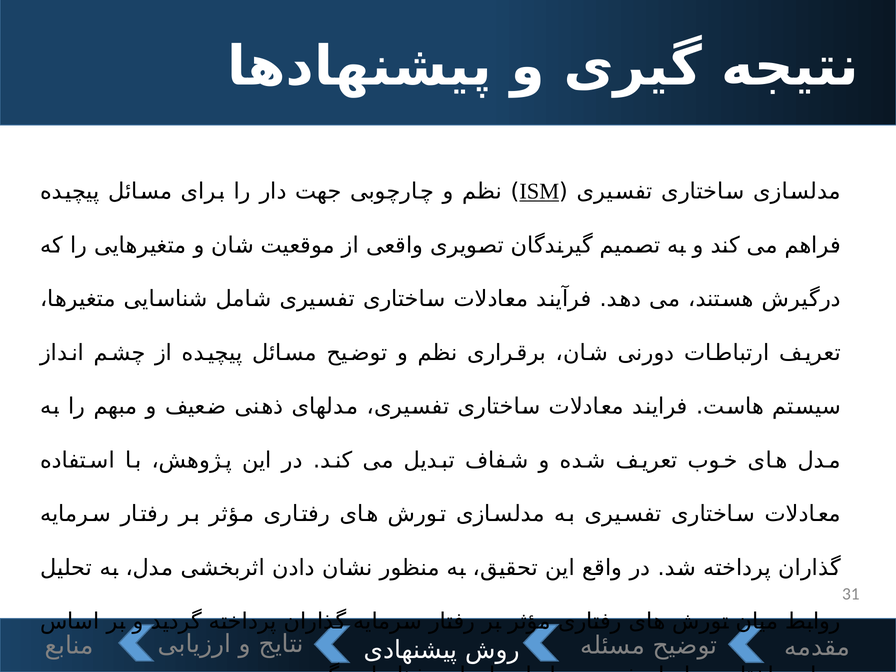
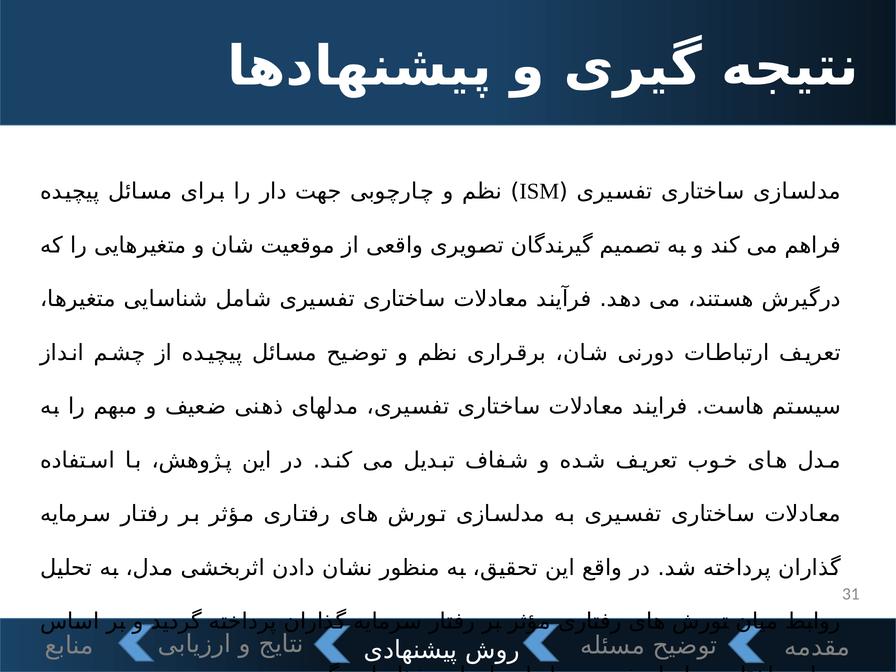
ISM underline: present -> none (539, 191)
